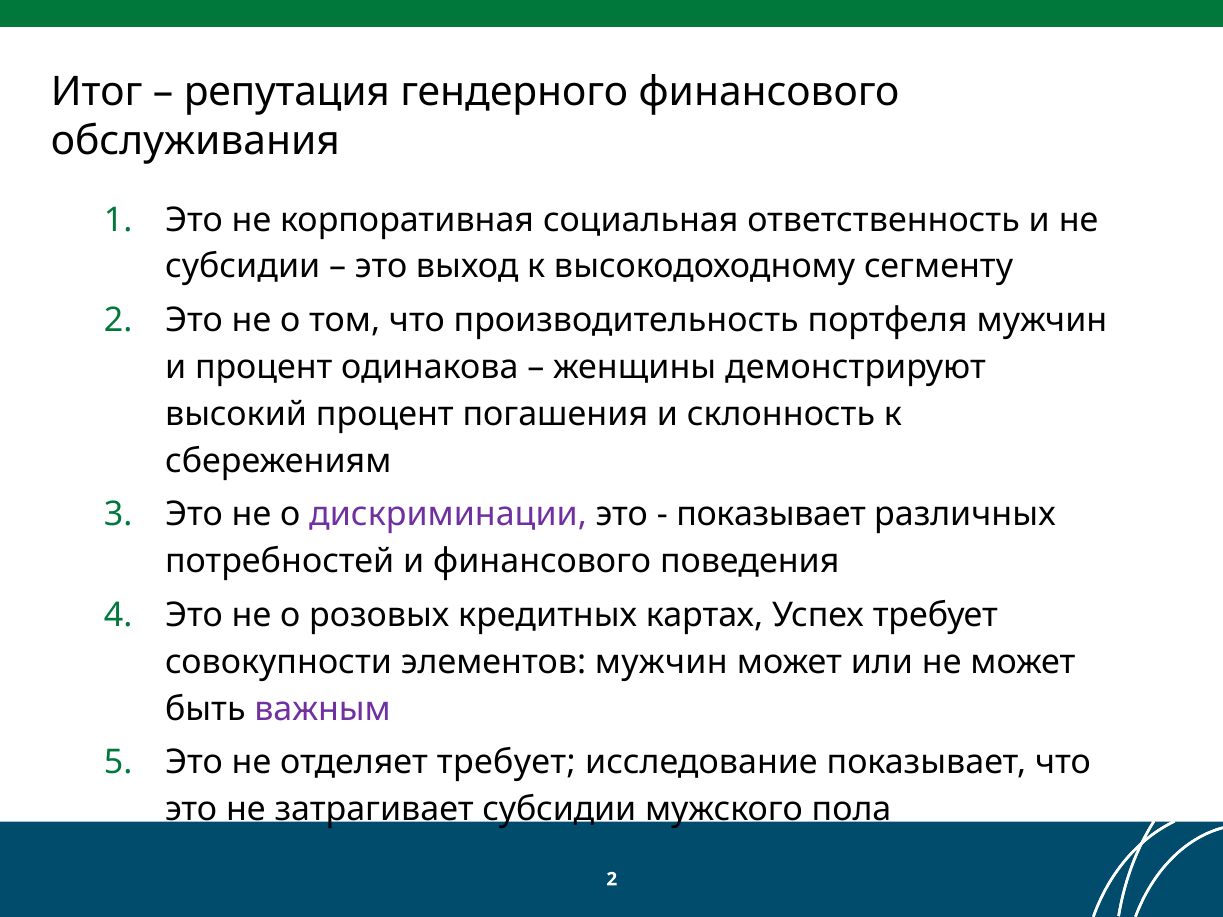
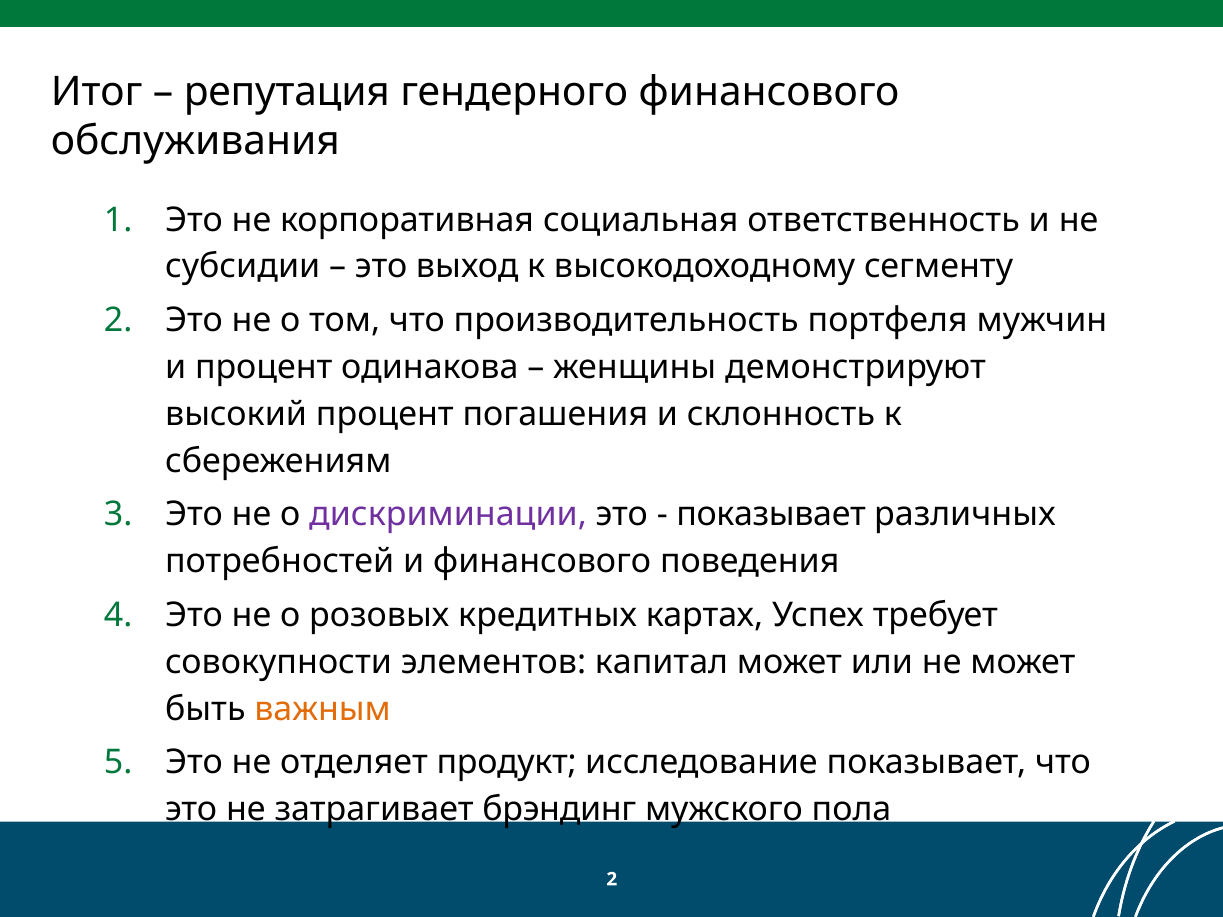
элементов мужчин: мужчин -> капитал (661, 662)
важным colour: purple -> orange (323, 709)
отделяет требует: требует -> продукт (507, 763)
затрагивает субсидии: субсидии -> брэндинг (559, 810)
